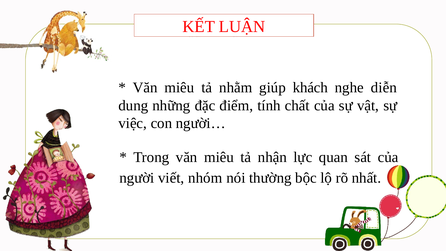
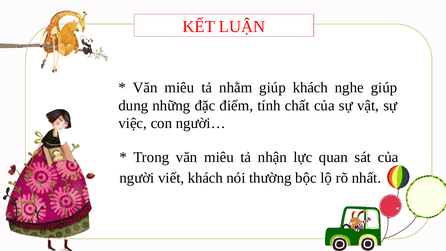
nghe diễn: diễn -> giúp (384, 88)
viết nhóm: nhóm -> khách (205, 178)
